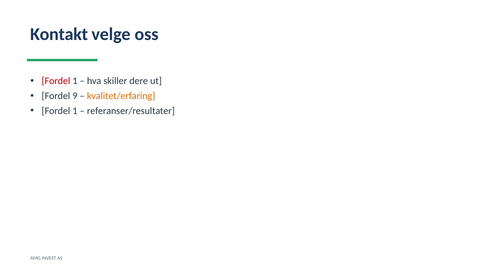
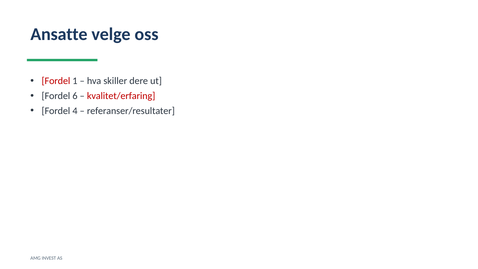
Kontakt: Kontakt -> Ansatte (59, 34)
9: 9 -> 6 (75, 96)
kvalitet/erfaring colour: orange -> red (121, 96)
1: 1 -> 4 (75, 111)
